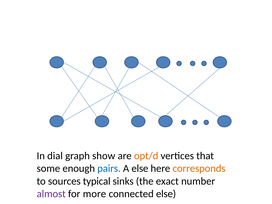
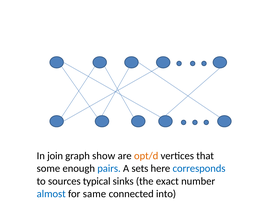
dial: dial -> join (55, 156)
A else: else -> sets (140, 168)
corresponds colour: orange -> blue (199, 168)
almost colour: purple -> blue (51, 194)
more: more -> same (94, 194)
connected else: else -> into (166, 194)
